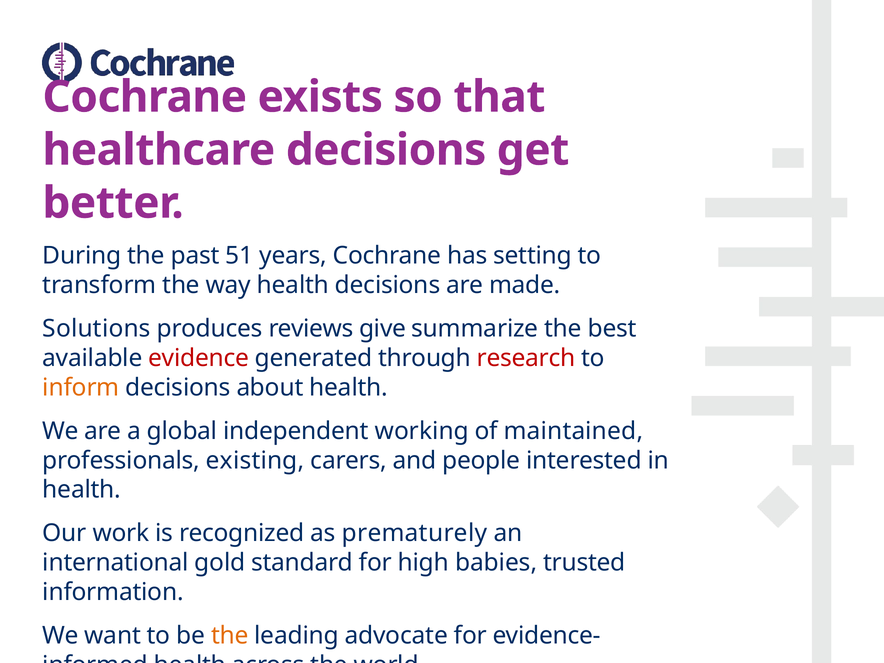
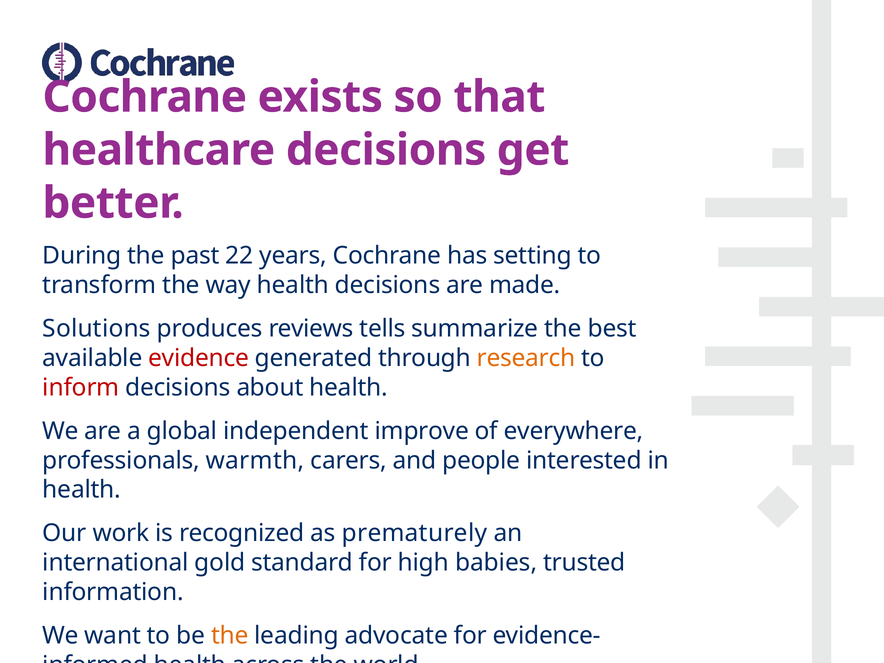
51: 51 -> 22 (239, 256)
give: give -> tells (383, 329)
research colour: red -> orange (526, 358)
inform colour: orange -> red (81, 388)
working: working -> improve (422, 431)
maintained: maintained -> everywhere (574, 431)
existing: existing -> warmth (255, 460)
